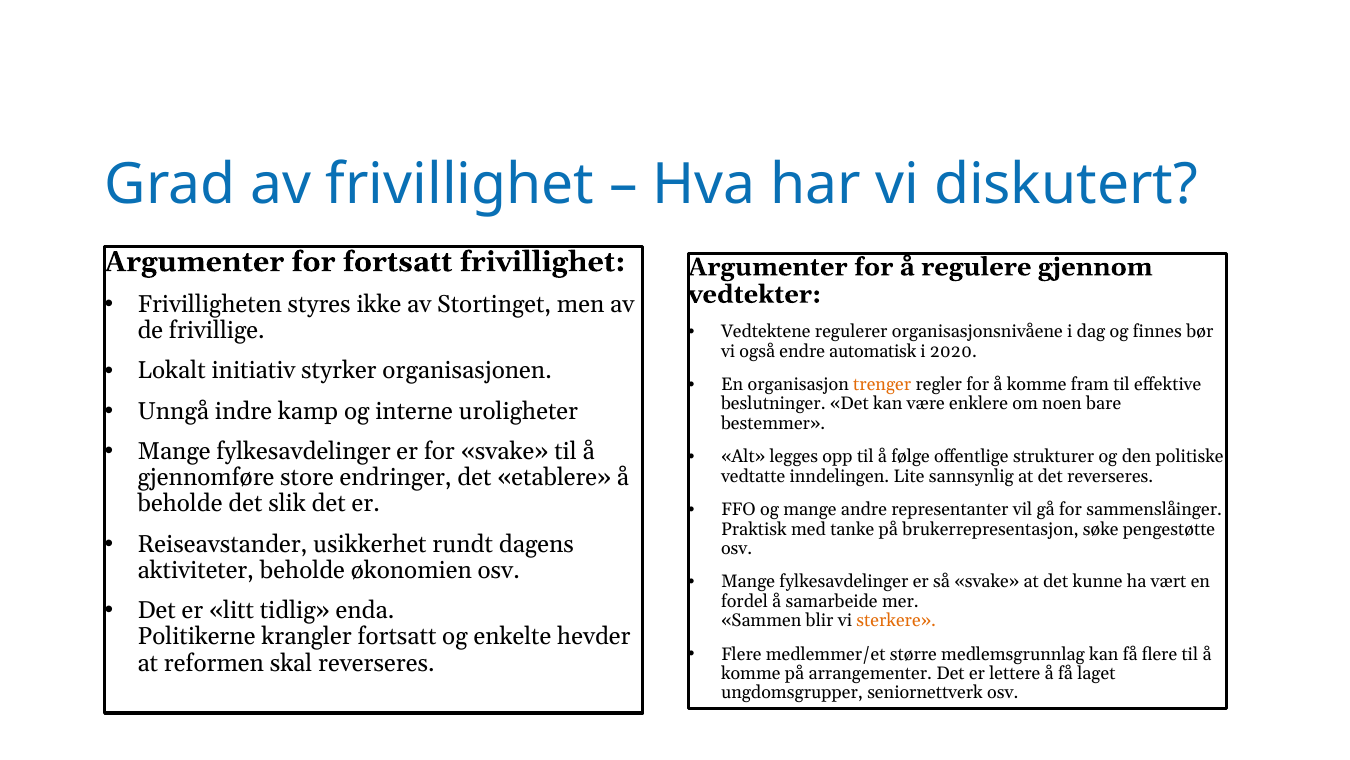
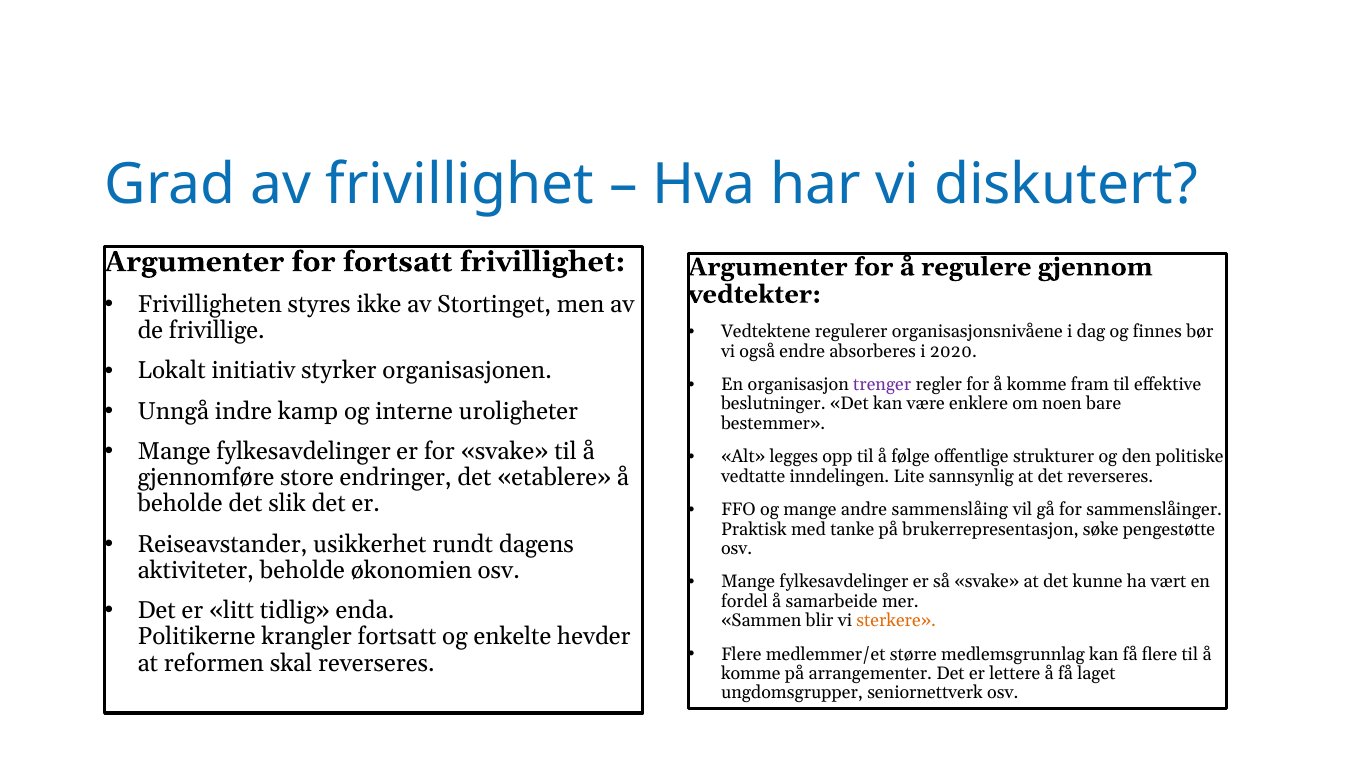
automatisk: automatisk -> absorberes (873, 351)
trenger colour: orange -> purple (882, 384)
representanter: representanter -> sammenslåing (950, 509)
